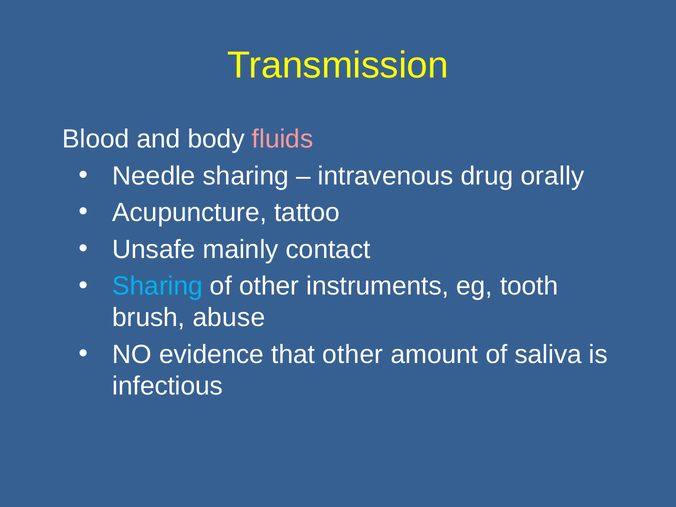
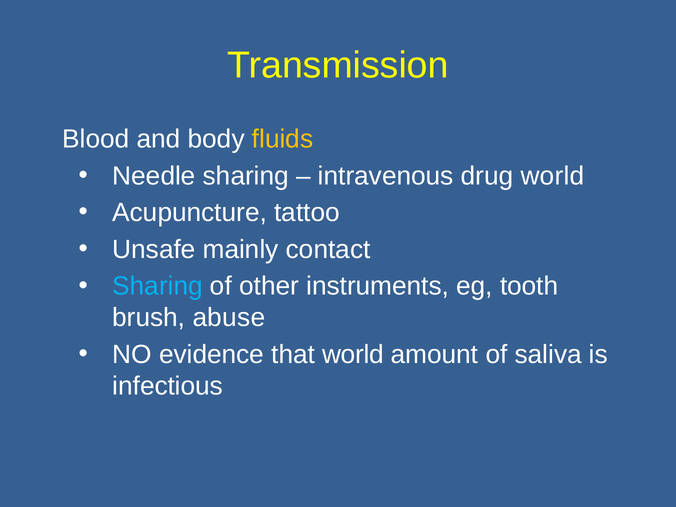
fluids colour: pink -> yellow (283, 139)
drug orally: orally -> world (553, 176)
that other: other -> world (353, 355)
